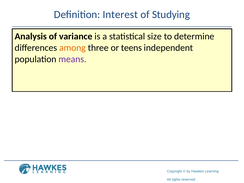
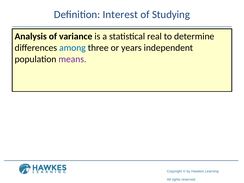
size: size -> real (154, 36)
among colour: orange -> blue (72, 48)
teens: teens -> years (131, 48)
